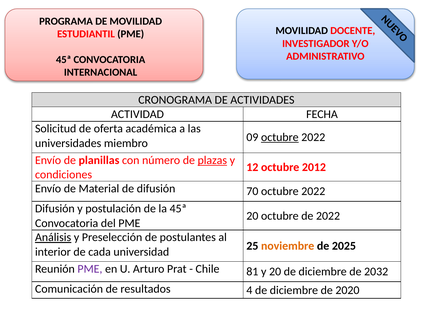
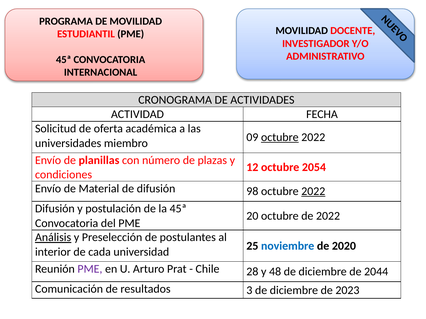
plazas underline: present -> none (212, 160)
2012: 2012 -> 2054 (314, 167)
70: 70 -> 98 (252, 192)
2022 underline: none -> present (313, 192)
noviembre colour: orange -> blue (288, 246)
2025: 2025 -> 2020 (344, 246)
81: 81 -> 28 (252, 272)
y 20: 20 -> 48 (275, 272)
2032: 2032 -> 2044 (376, 272)
4: 4 -> 3 (249, 291)
2020: 2020 -> 2023 (347, 291)
